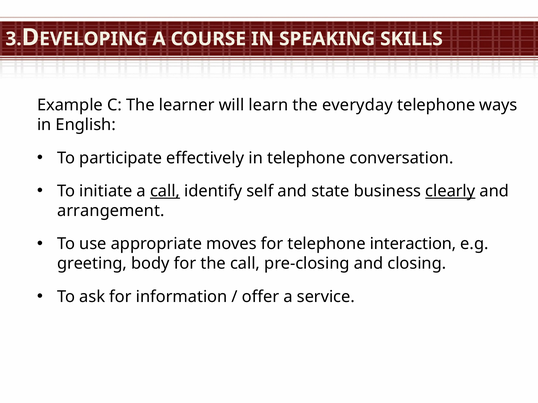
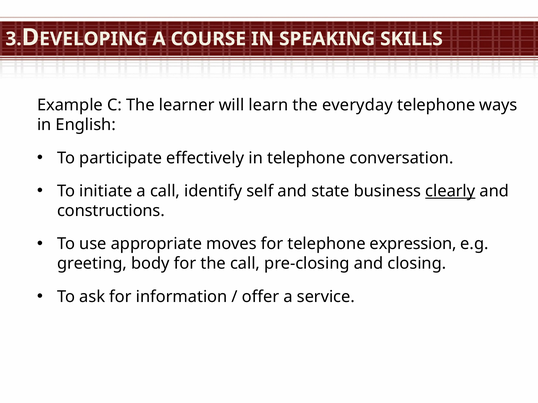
call underline: present -> none (165, 191)
arrangement: arrangement -> constructions (111, 211)
interaction: interaction -> expression (413, 244)
